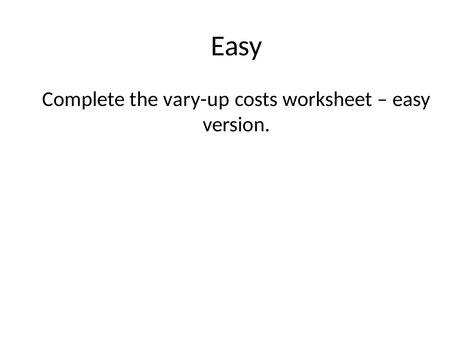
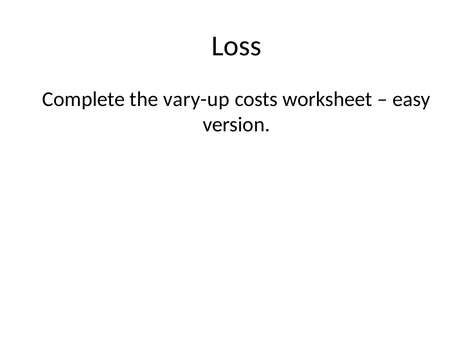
Easy: Easy -> Loss (236, 46)
